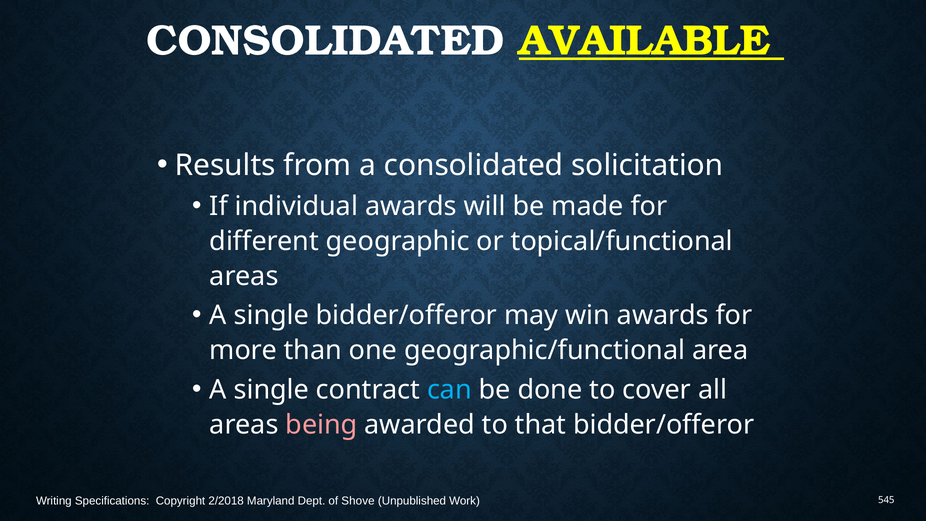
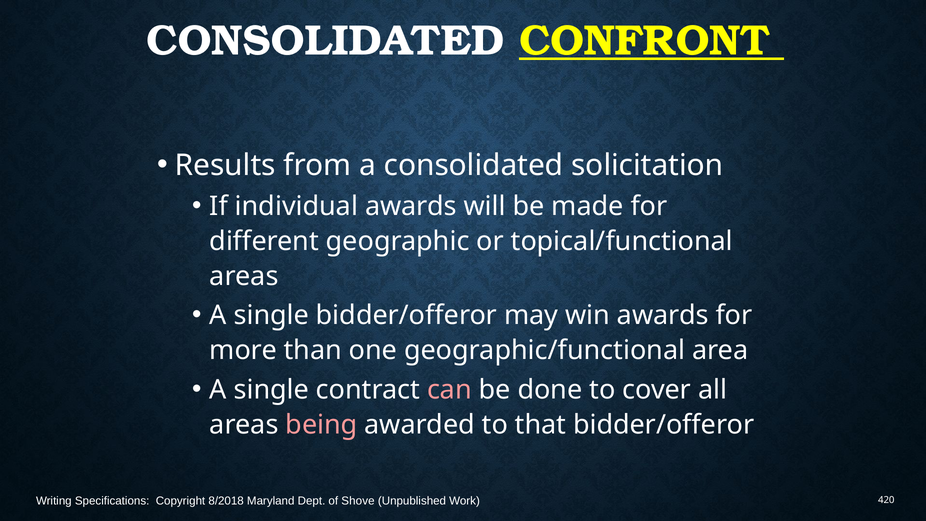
AVAILABLE: AVAILABLE -> CONFRONT (644, 40)
can colour: light blue -> pink (449, 390)
2/2018: 2/2018 -> 8/2018 (226, 501)
545: 545 -> 420 (886, 500)
